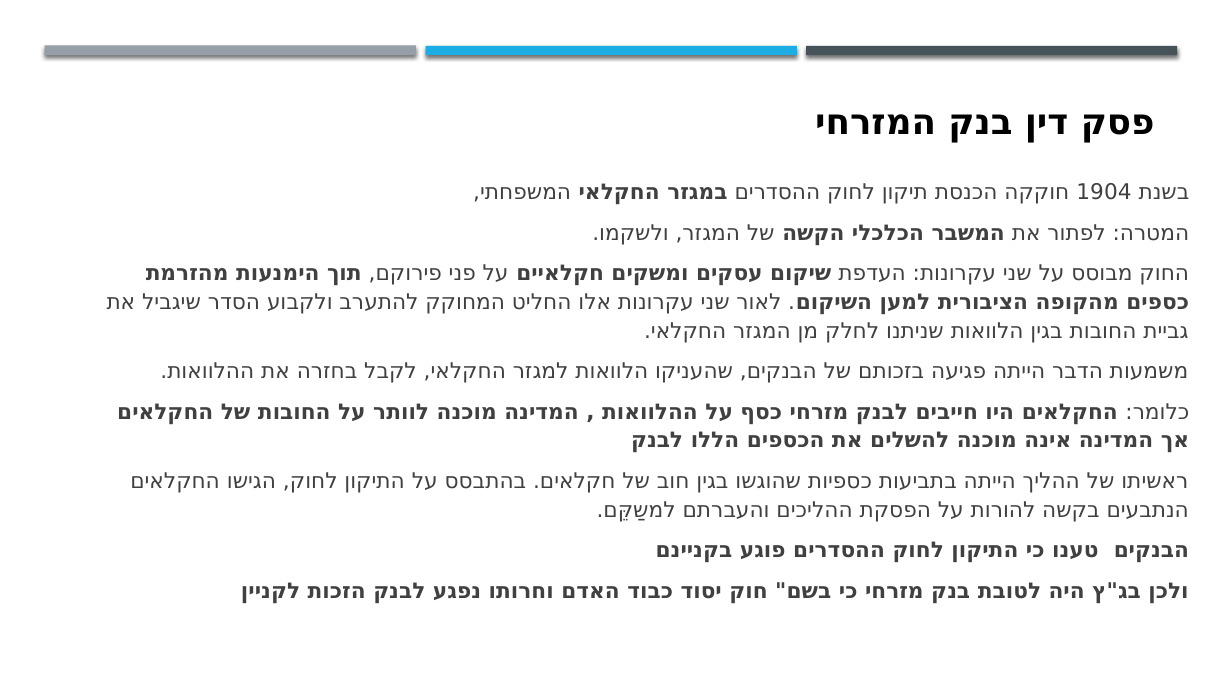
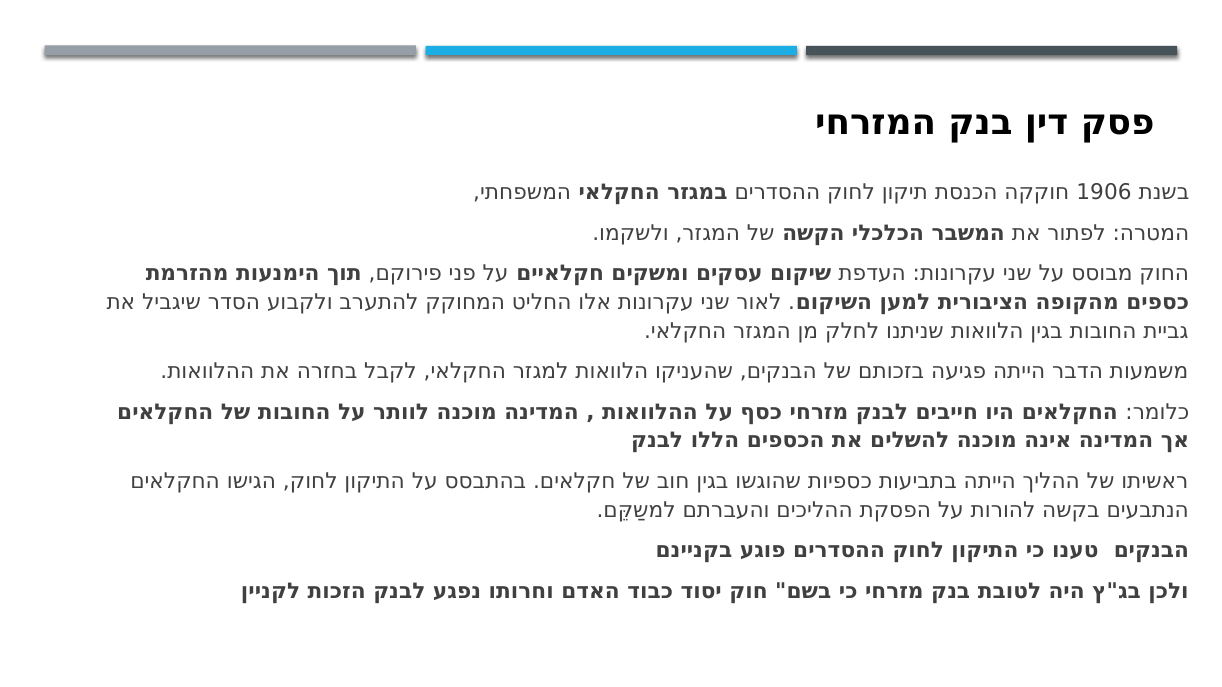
1904: 1904 -> 1906 (1104, 193)
